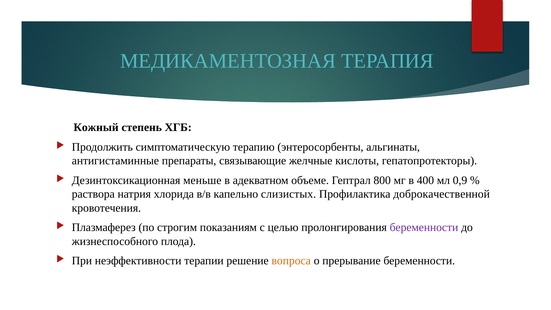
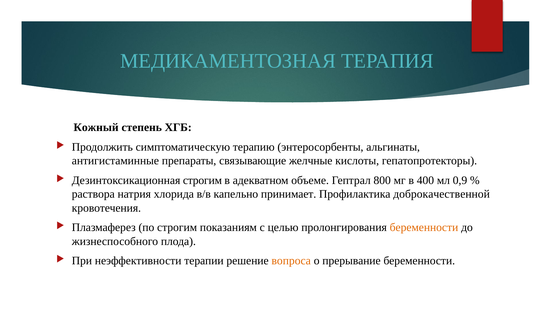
Дезинтоксикационная меньше: меньше -> строгим (202, 180)
слизистых: слизистых -> принимает (289, 194)
беременности colour: purple -> orange (424, 227)
